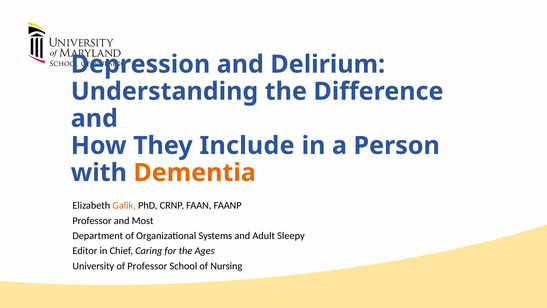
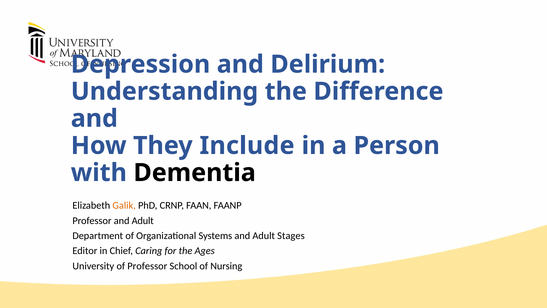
Dementia colour: orange -> black (195, 173)
Professor and Most: Most -> Adult (143, 220)
Sleepy: Sleepy -> Stages (291, 236)
